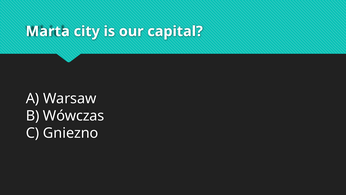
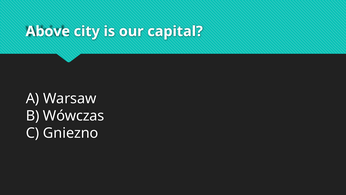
Marta: Marta -> Above (48, 31)
